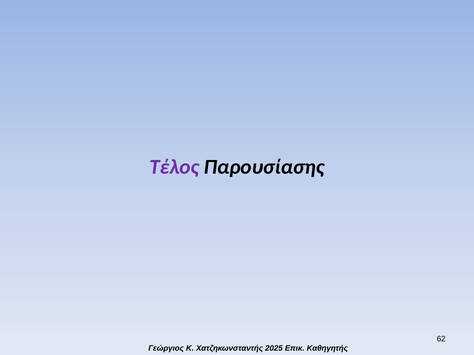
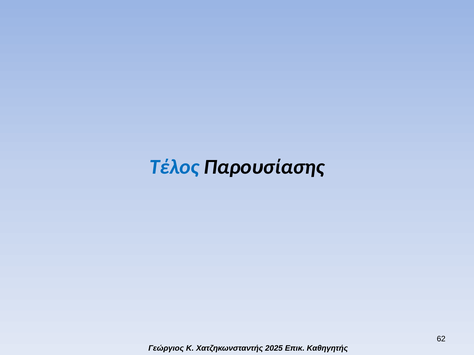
Τέλος colour: purple -> blue (174, 167)
